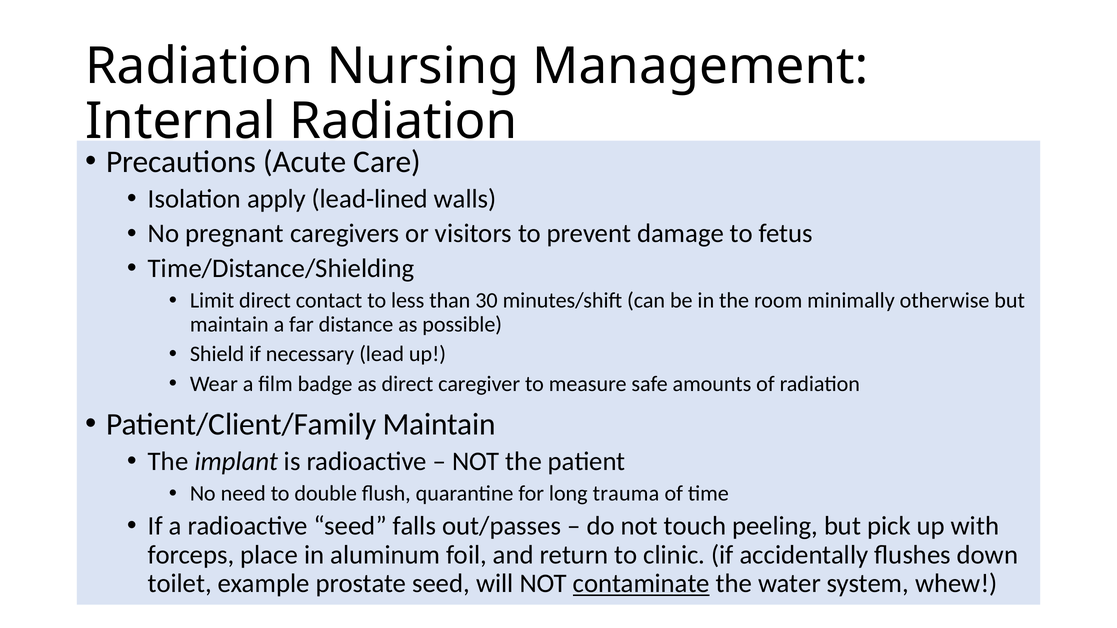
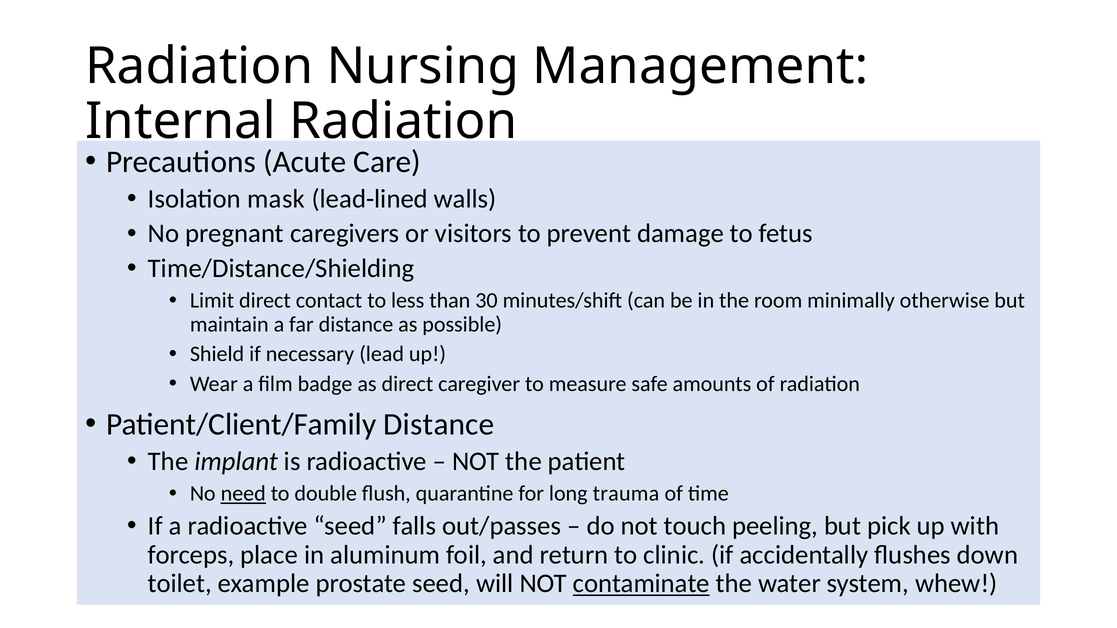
apply: apply -> mask (276, 199)
Patient/Client/Family Maintain: Maintain -> Distance (439, 424)
need underline: none -> present (243, 494)
